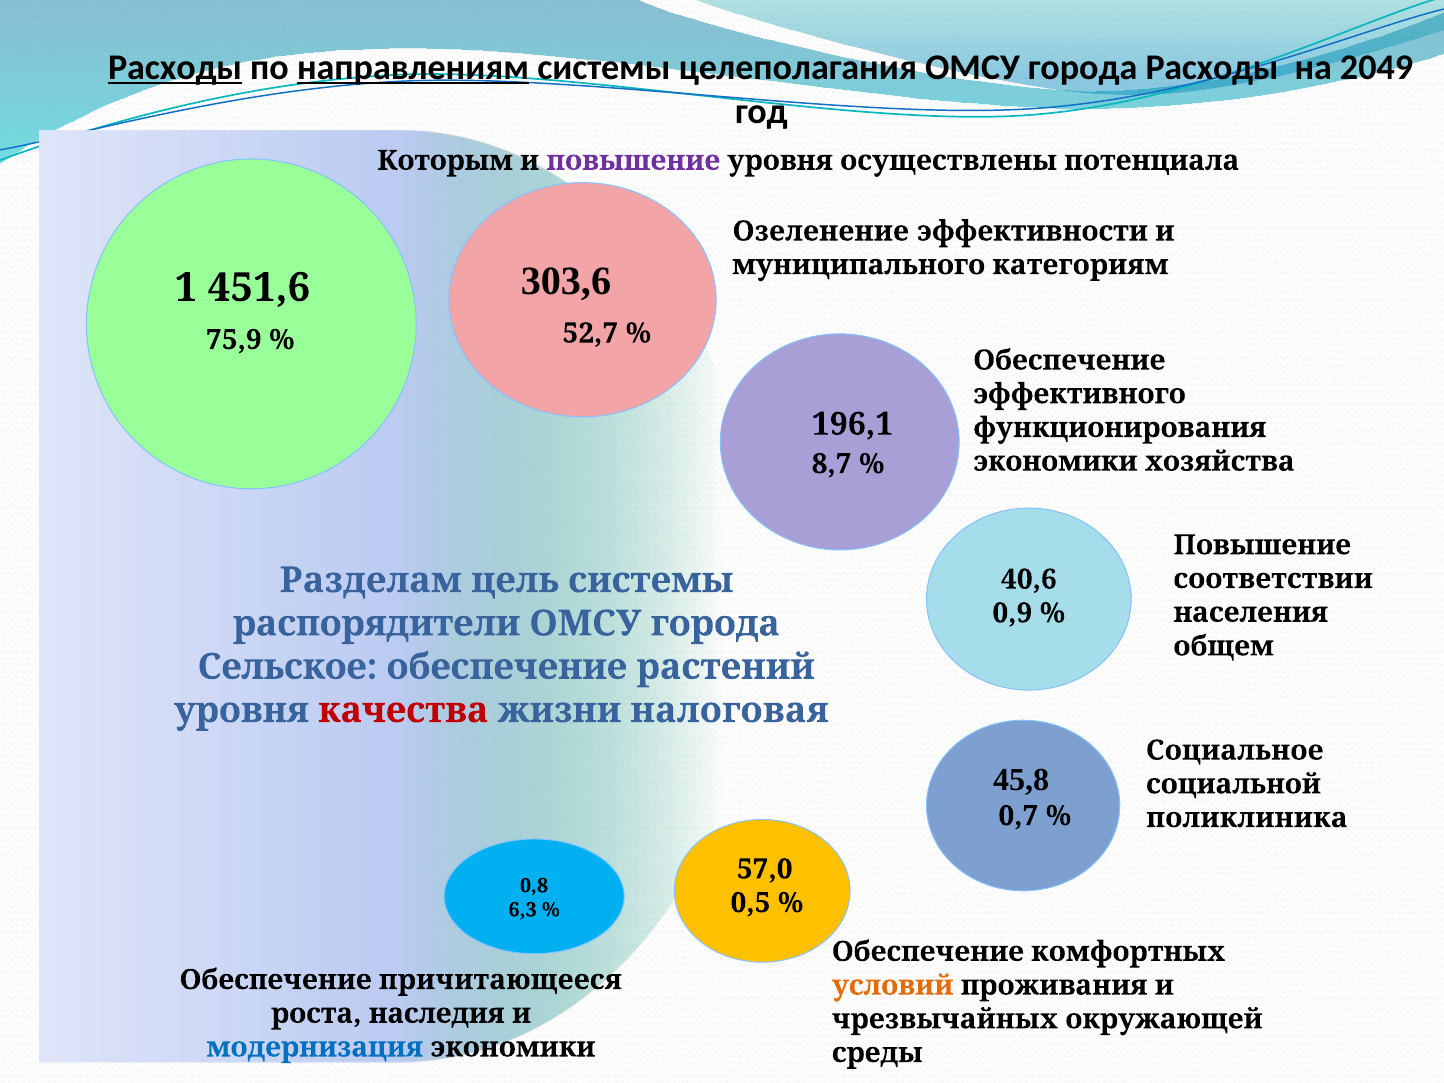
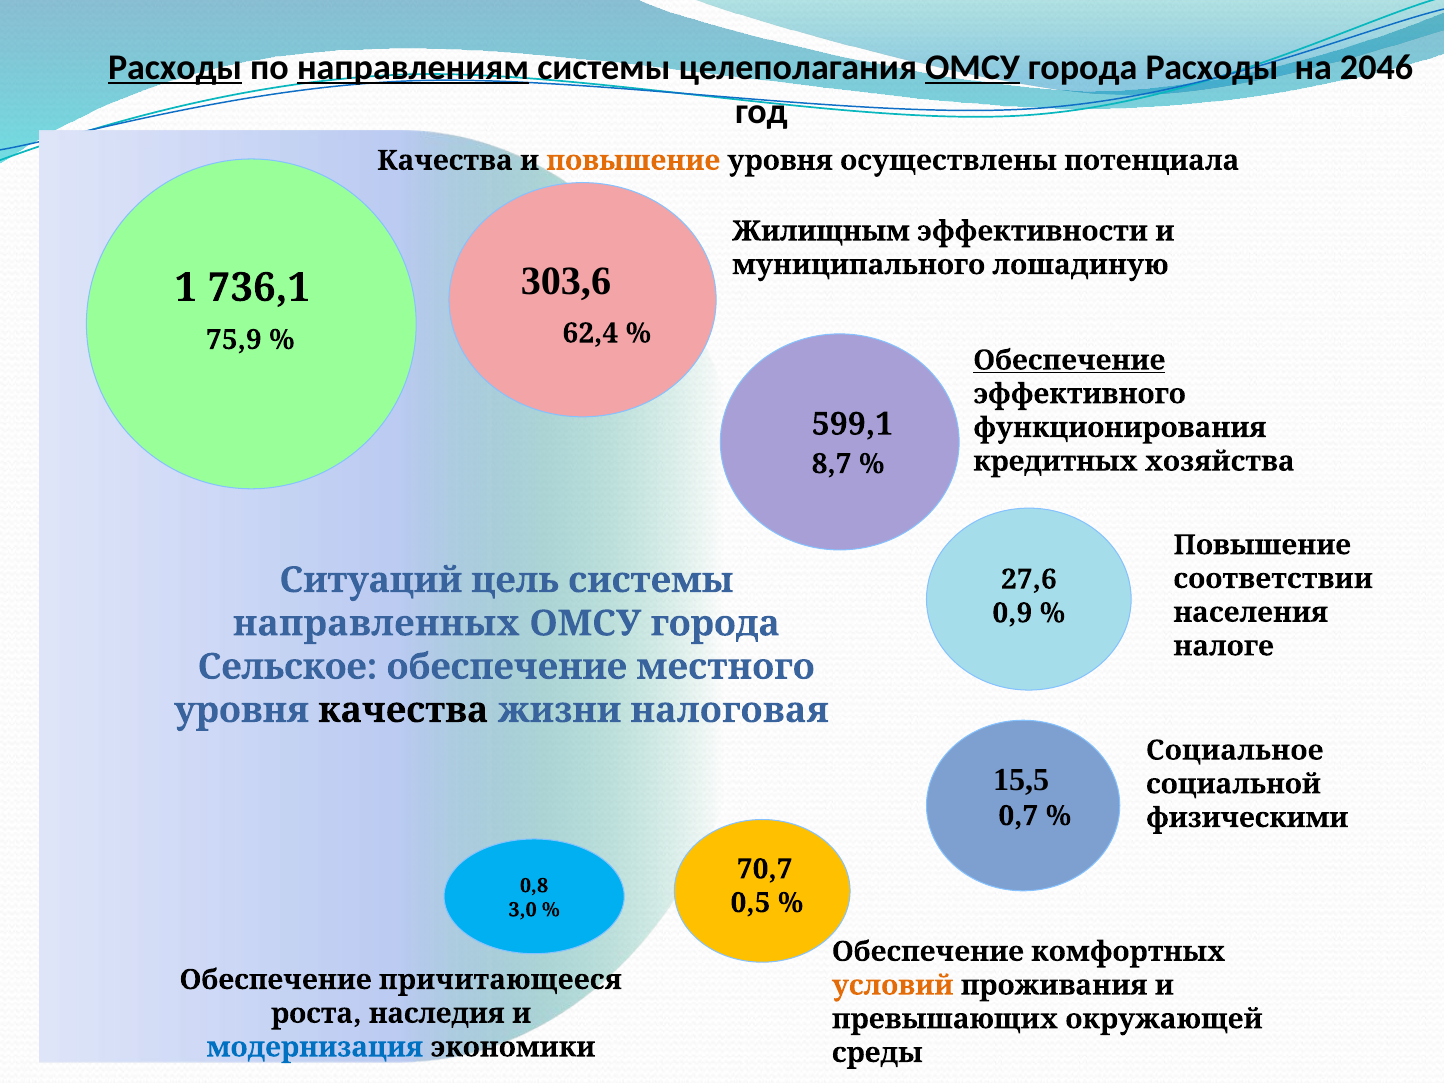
ОМСУ underline: none -> present (972, 68)
2049: 2049 -> 2046 (1377, 68)
Которым: Которым -> Качества (445, 161)
повышение colour: purple -> orange (633, 161)
Озеленение: Озеленение -> Жилищным (821, 231)
категориям: категориям -> лошадиную (1080, 265)
451,6: 451,6 -> 736,1 (259, 288)
52,7: 52,7 -> 62,4 (590, 333)
Обеспечение underline: none -> present (1069, 360)
196,1: 196,1 -> 599,1 (852, 424)
экономики: экономики -> кредитных (1055, 461)
Разделам: Разделам -> Ситуаций (371, 580)
40,6: 40,6 -> 27,6 (1029, 579)
распорядители: распорядители -> направленных (376, 624)
общем: общем -> налоге (1224, 646)
растений: растений -> местного (726, 667)
качества colour: red -> black (403, 710)
45,8: 45,8 -> 15,5 (1021, 780)
поликлиника: поликлиника -> физическими (1247, 818)
57,0: 57,0 -> 70,7 (765, 869)
6,3: 6,3 -> 3,0 (523, 910)
чрезвычайных: чрезвычайных -> превышающих (945, 1019)
